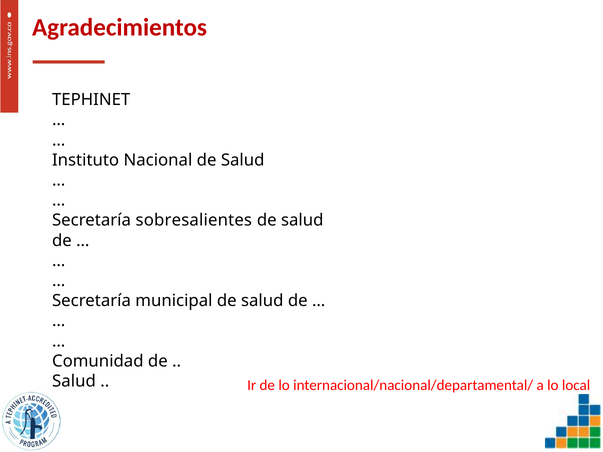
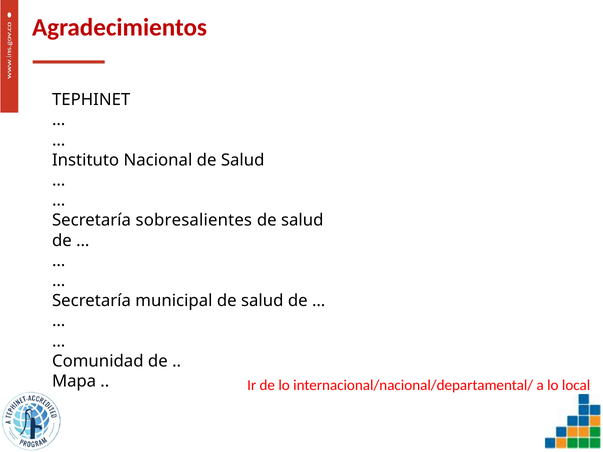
Salud: Salud -> Mapa (74, 381)
